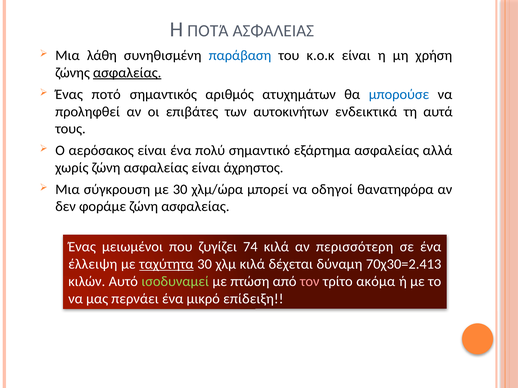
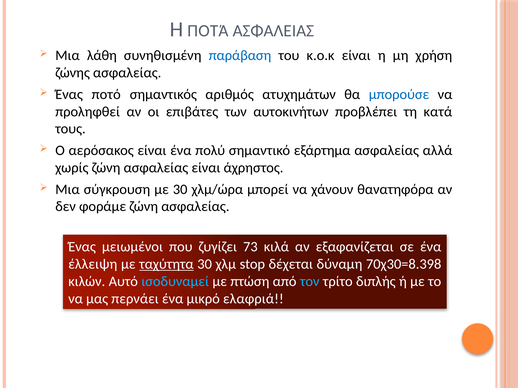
ασφαλείας underline: present -> none (127, 73)
ενδεικτικά: ενδεικτικά -> προβλέπει (366, 112)
αυτά: αυτά -> κατά (438, 112)
οδηγοί: οδηγοί -> χάνουν (332, 190)
74: 74 -> 73 (250, 247)
περισσότερη: περισσότερη -> εξαφανίζεται (355, 247)
χλμ κιλά: κιλά -> stop (252, 264)
70χ30=2.413: 70χ30=2.413 -> 70χ30=8.398 (404, 264)
ισοδυναμεί colour: light green -> light blue (175, 282)
τον colour: pink -> light blue (310, 282)
ακόμα: ακόμα -> διπλής (376, 282)
επίδειξη: επίδειξη -> ελαφριά (253, 299)
